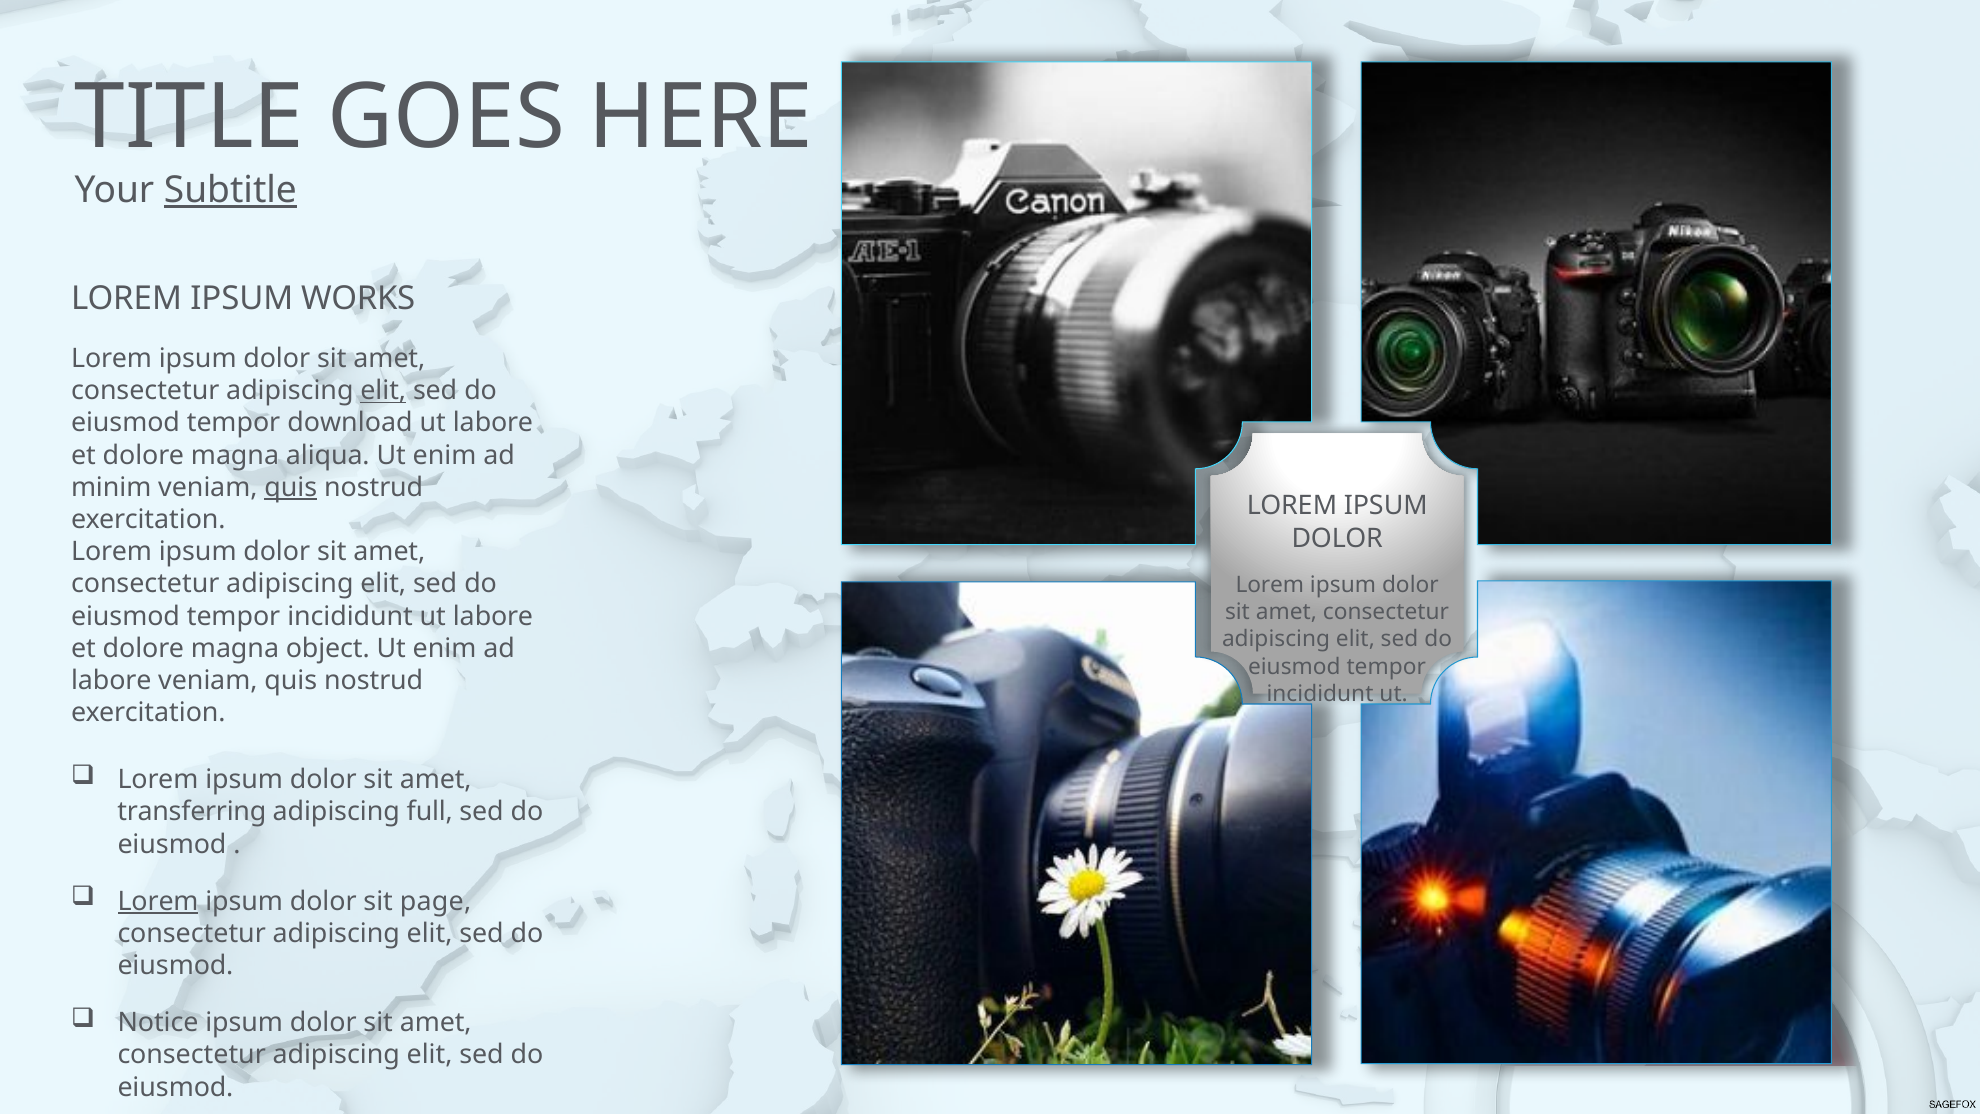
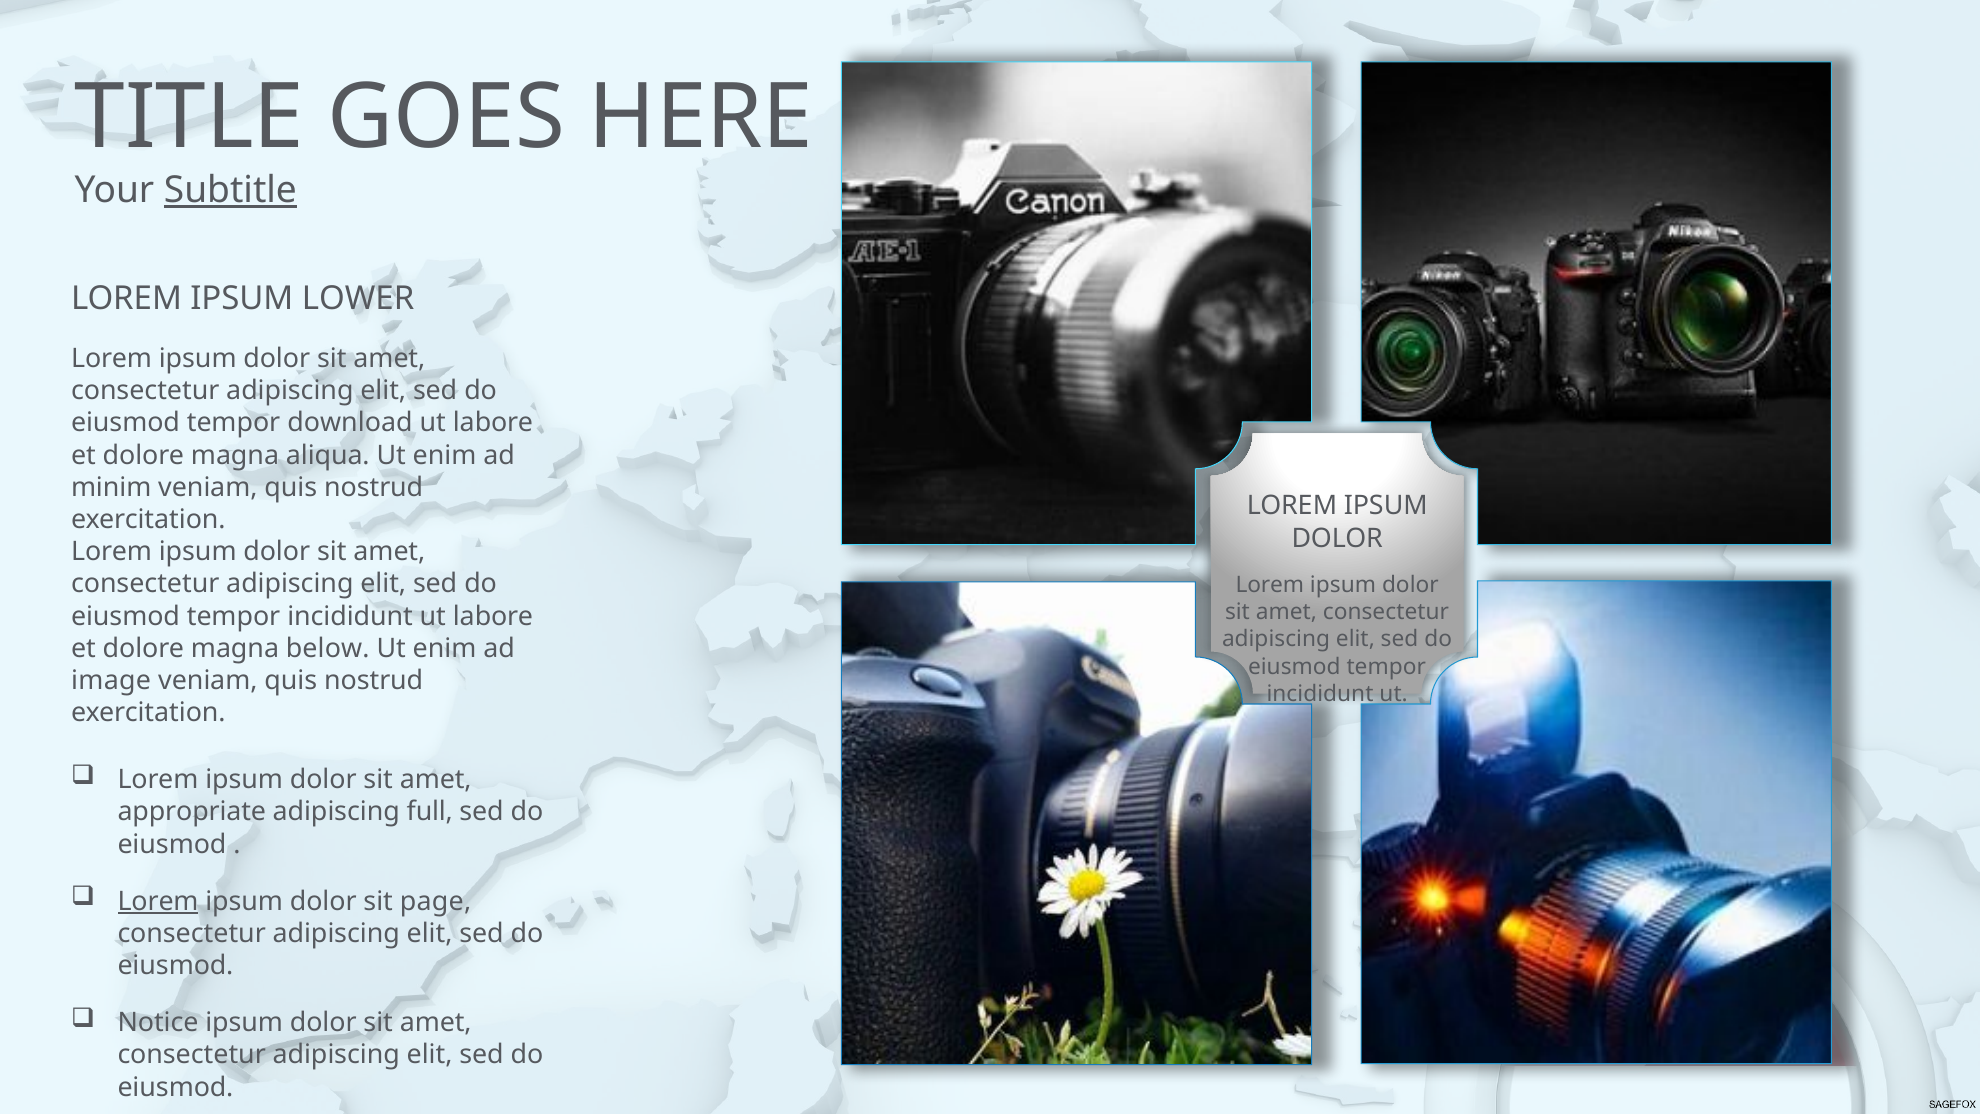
WORKS: WORKS -> LOWER (358, 298)
elit underline: present -> none (383, 391)
quis underline: present -> none (291, 487)
object: object -> below (328, 648)
labore: labore -> image (111, 681)
transferring: transferring -> appropriate (192, 812)
